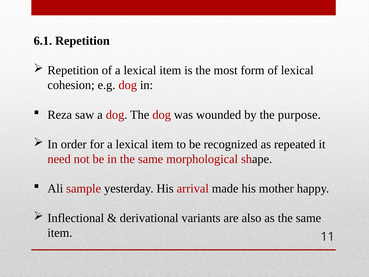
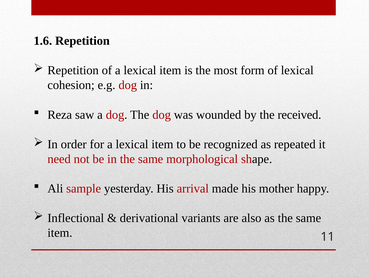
6.1: 6.1 -> 1.6 (43, 41)
purpose: purpose -> received (299, 115)
